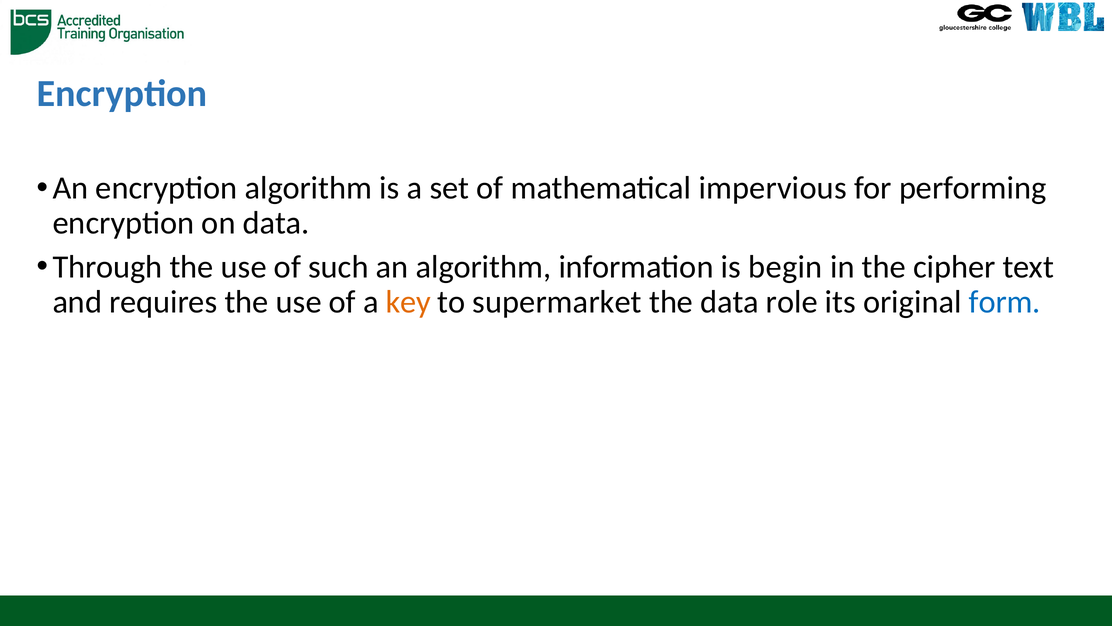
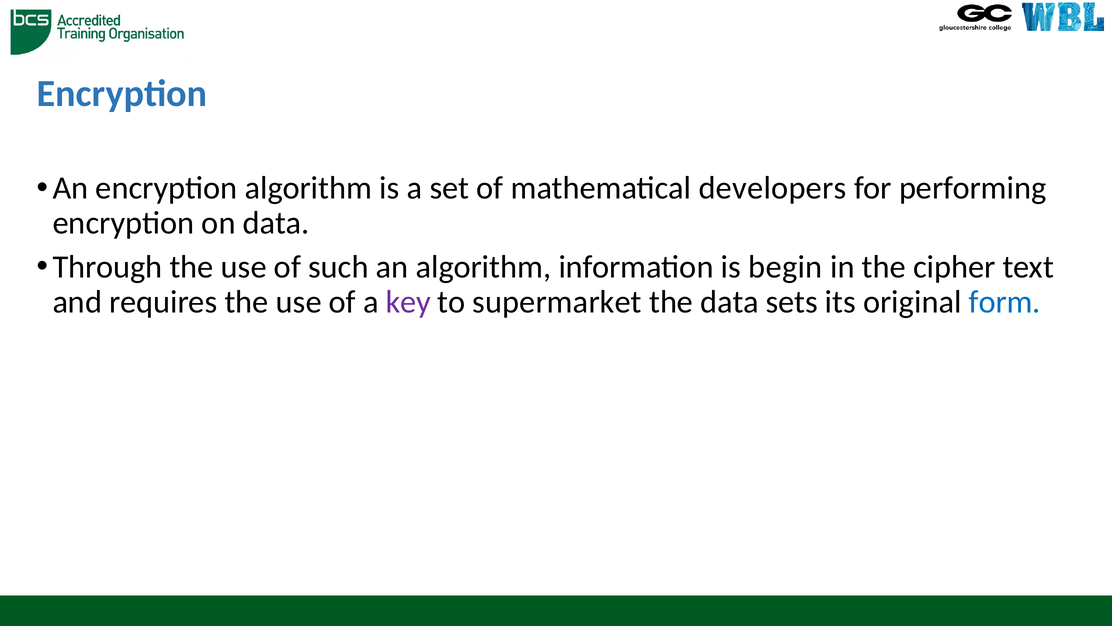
impervious: impervious -> developers (773, 188)
key colour: orange -> purple (408, 302)
role: role -> sets (792, 302)
